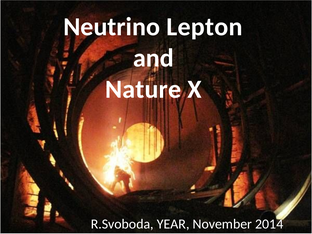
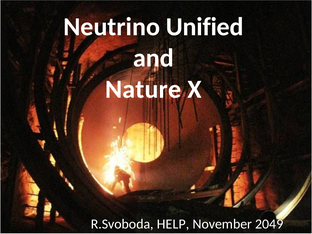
Lepton: Lepton -> Unified (205, 27)
YEAR: YEAR -> HELP (173, 224)
2014: 2014 -> 2049 (269, 224)
